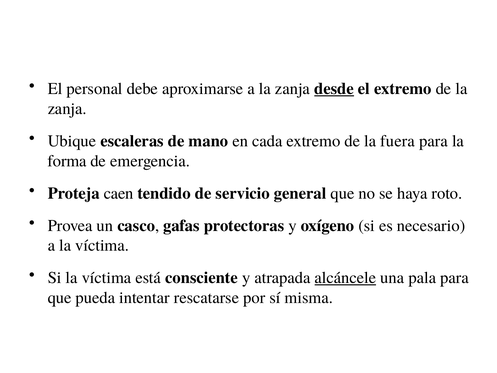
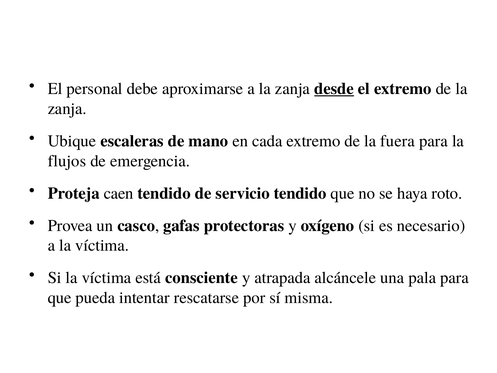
forma: forma -> flujos (67, 161)
servicio general: general -> tendido (300, 193)
alcáncele underline: present -> none (345, 278)
